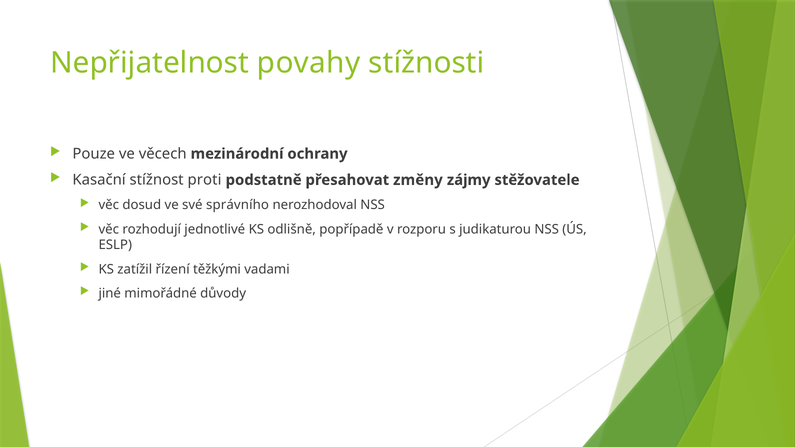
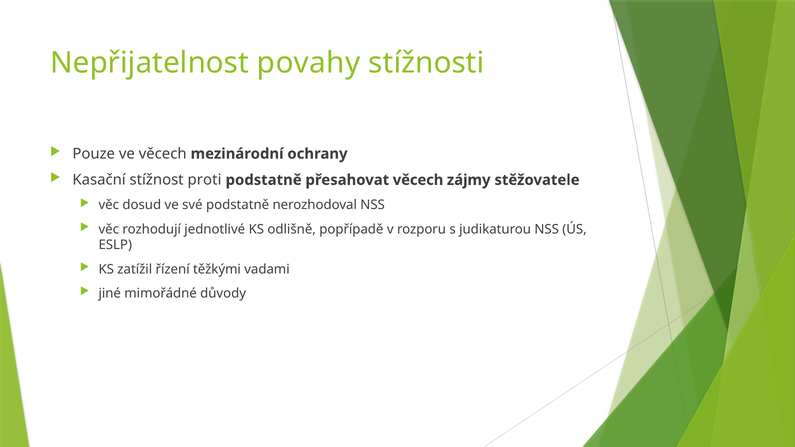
přesahovat změny: změny -> věcech (418, 180)
své správního: správního -> podstatně (238, 205)
